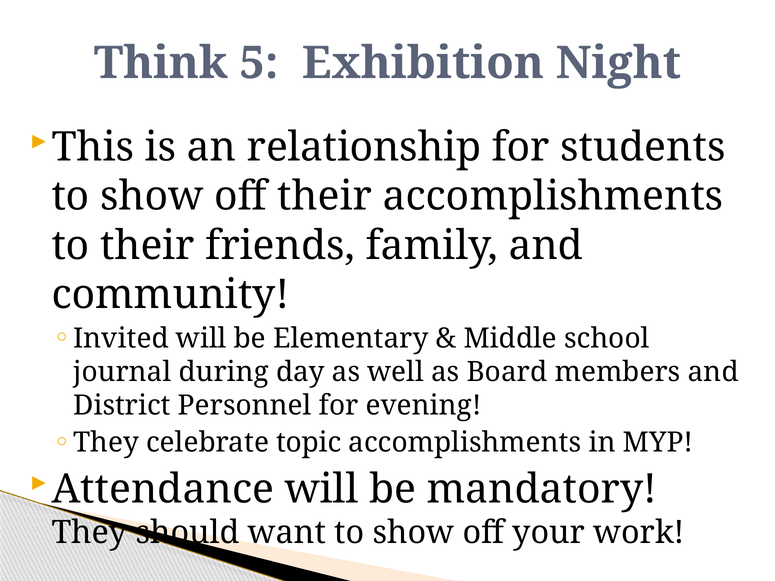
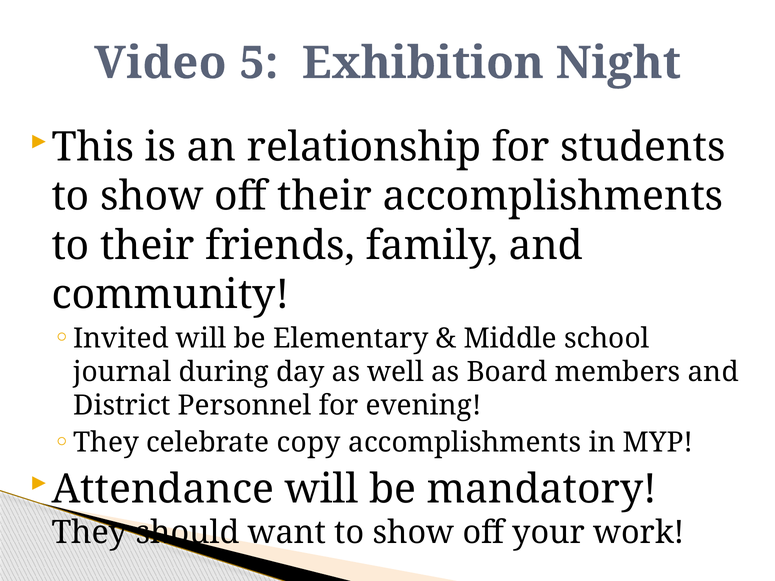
Think: Think -> Video (160, 63)
topic: topic -> copy (309, 443)
